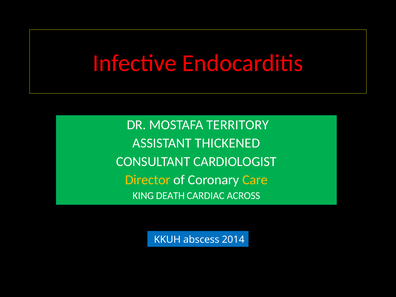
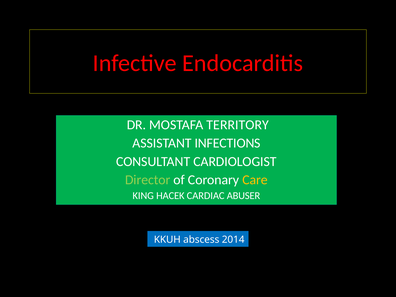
THICKENED: THICKENED -> INFECTIONS (228, 143)
Director colour: yellow -> light green (148, 180)
DEATH: DEATH -> HACEK (170, 196)
ACROSS: ACROSS -> ABUSER (243, 196)
